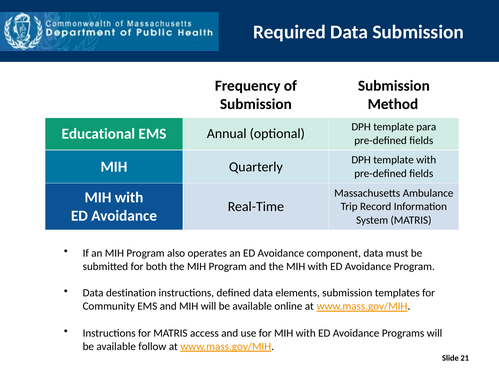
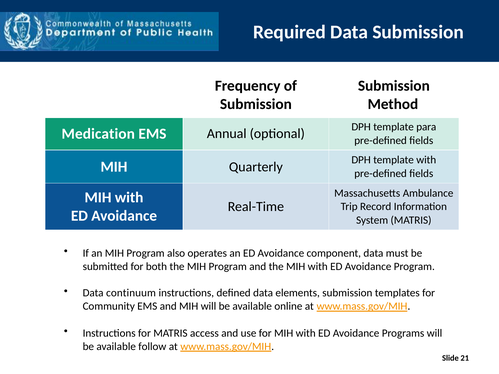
Educational: Educational -> Medication (98, 134)
destination: destination -> continuum (131, 293)
